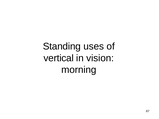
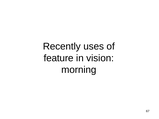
Standing: Standing -> Recently (62, 47)
vertical: vertical -> feature (59, 58)
